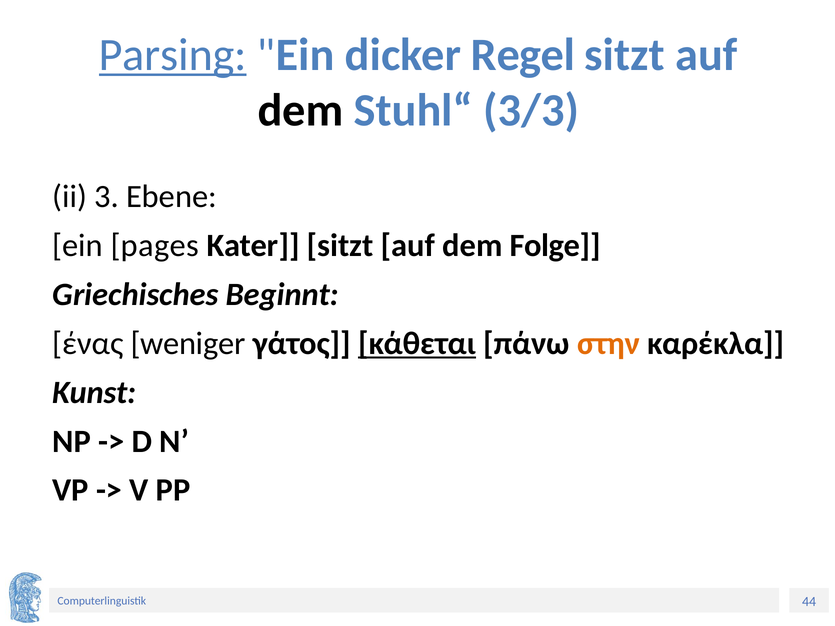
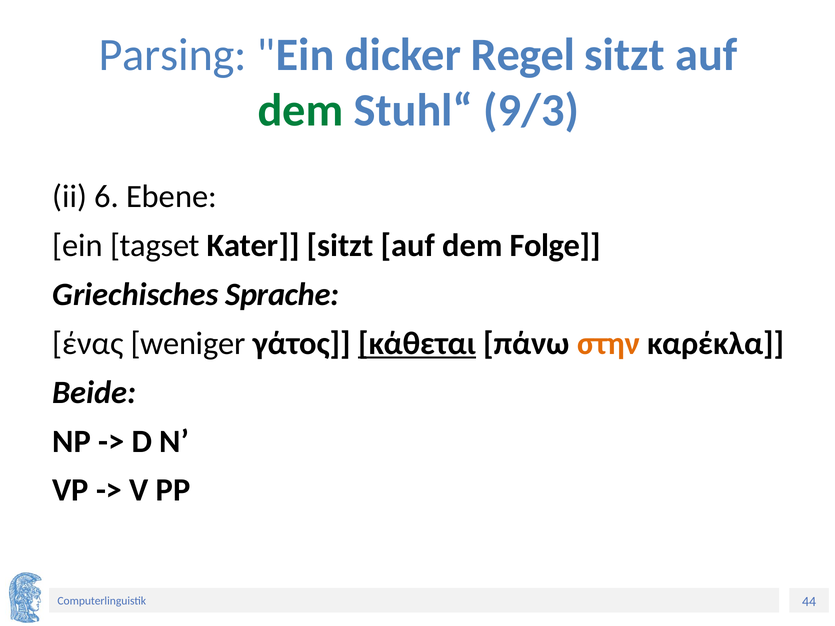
Parsing underline: present -> none (173, 55)
dem colour: black -> green (300, 111)
3/3: 3/3 -> 9/3 (531, 111)
3: 3 -> 6 (106, 197)
pages: pages -> tagset (155, 246)
Beginnt: Beginnt -> Sprache (282, 295)
Kunst: Kunst -> Beide (94, 393)
